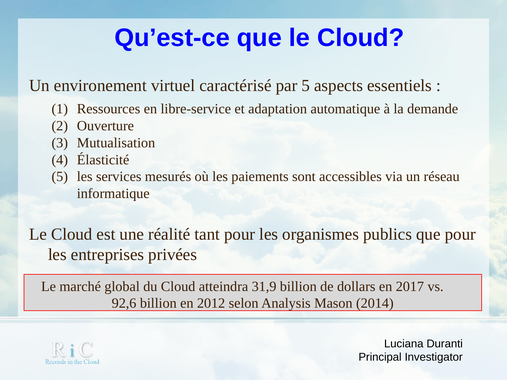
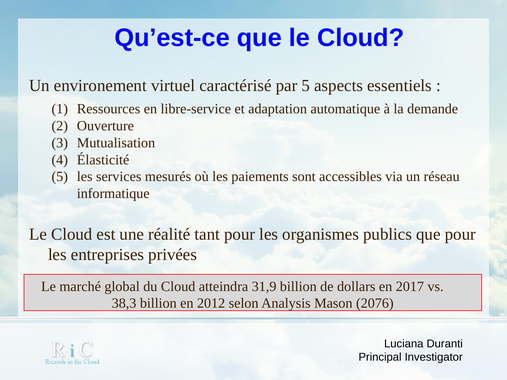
92,6: 92,6 -> 38,3 (124, 303)
2014: 2014 -> 2076 (375, 303)
